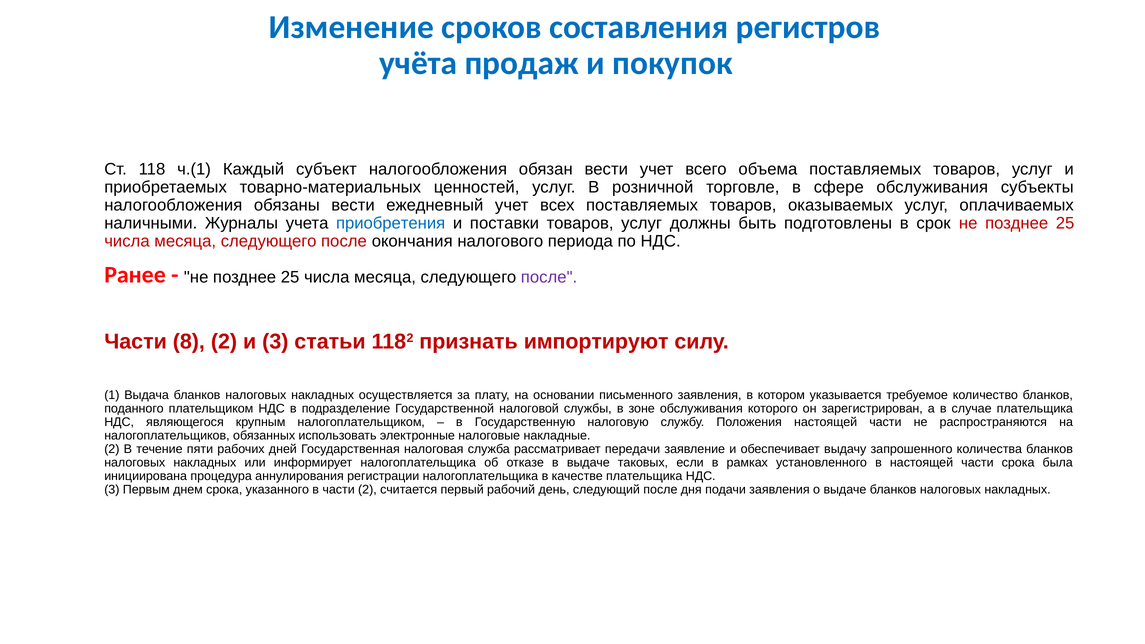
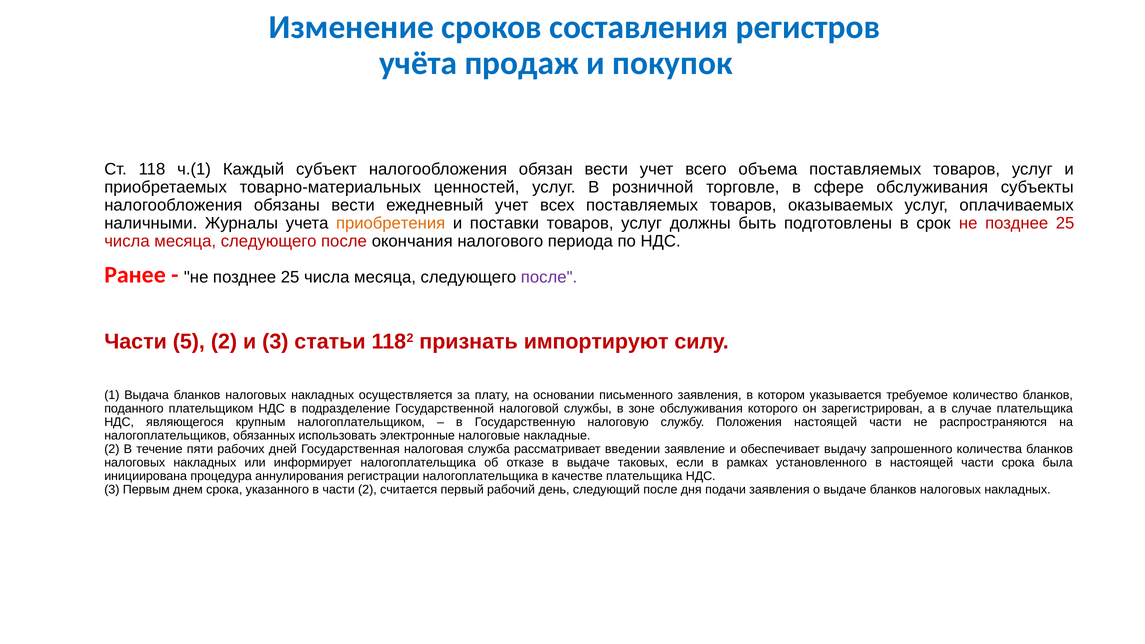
приобретения colour: blue -> orange (391, 223)
8: 8 -> 5 (189, 341)
передачи: передачи -> введении (633, 449)
